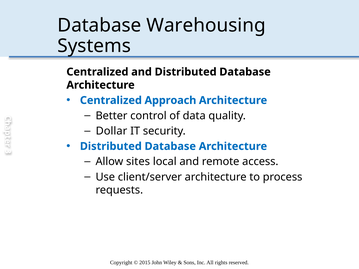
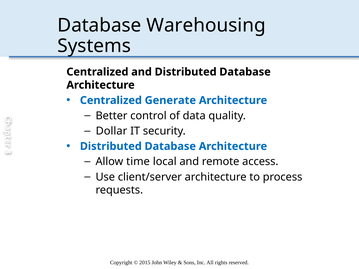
Approach: Approach -> Generate (170, 100)
sites: sites -> time (138, 162)
